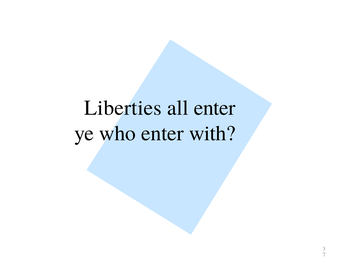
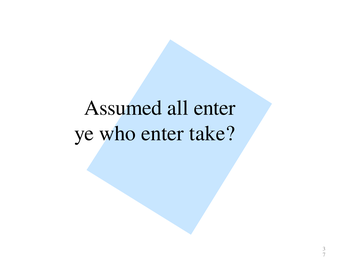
Liberties: Liberties -> Assumed (123, 108)
with: with -> take (212, 134)
